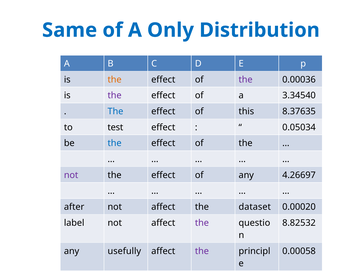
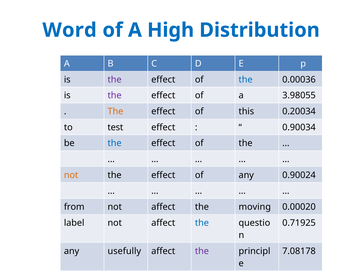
Same: Same -> Word (70, 30)
Only: Only -> High (171, 30)
the colour: orange -> purple (115, 80)
the colour: purple -> blue (246, 80)
3.34540: 3.34540 -> 3.98055 (299, 96)
The colour: blue -> orange (115, 112)
8.37635: 8.37635 -> 0.20034 (299, 112)
0.05034: 0.05034 -> 0.90034 (299, 128)
not colour: purple -> orange (71, 175)
4.26697: 4.26697 -> 0.90024 (299, 175)
after: after -> from (74, 207)
dataset: dataset -> moving (255, 207)
the colour: purple -> blue (202, 223)
8.82532: 8.82532 -> 0.71925 (299, 223)
0.00058: 0.00058 -> 7.08178 (299, 252)
